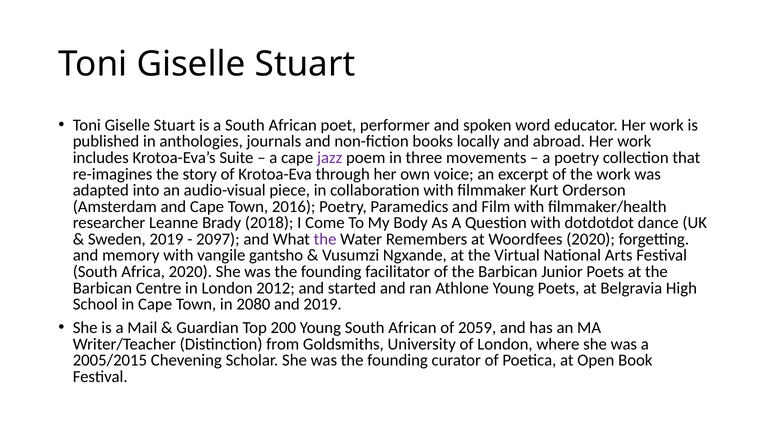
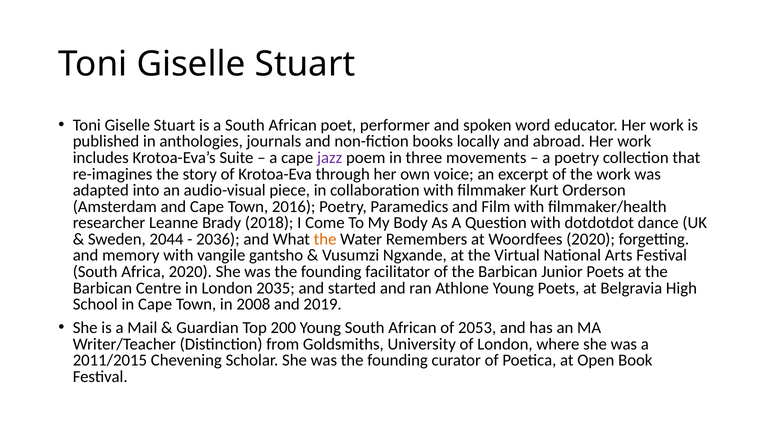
Sweden 2019: 2019 -> 2044 (166, 239)
2097: 2097 -> 2036 (218, 239)
the colour: purple -> orange (325, 239)
2012: 2012 -> 2035 (276, 288)
2080: 2080 -> 2008 (253, 304)
2059: 2059 -> 2053 (477, 328)
2005/2015: 2005/2015 -> 2011/2015 (110, 360)
